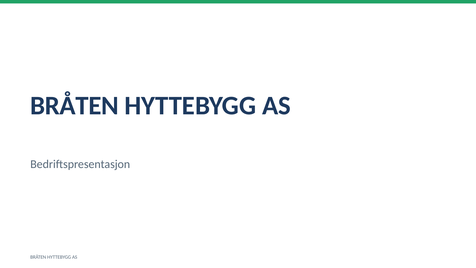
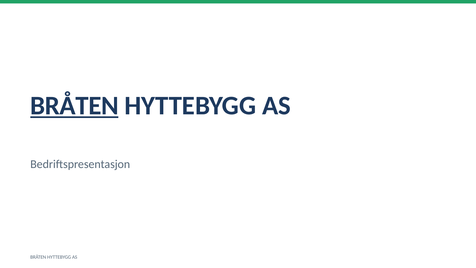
BRÅTEN underline: none -> present (74, 106)
